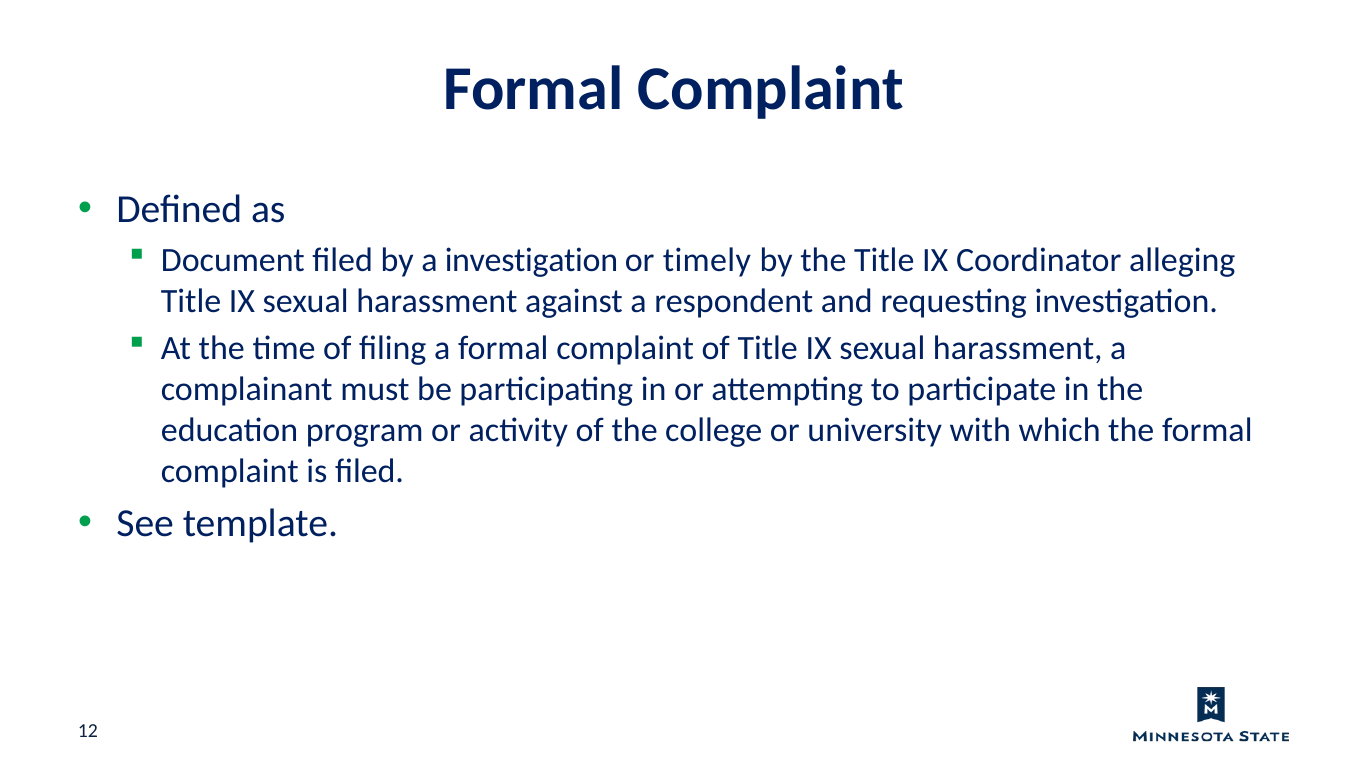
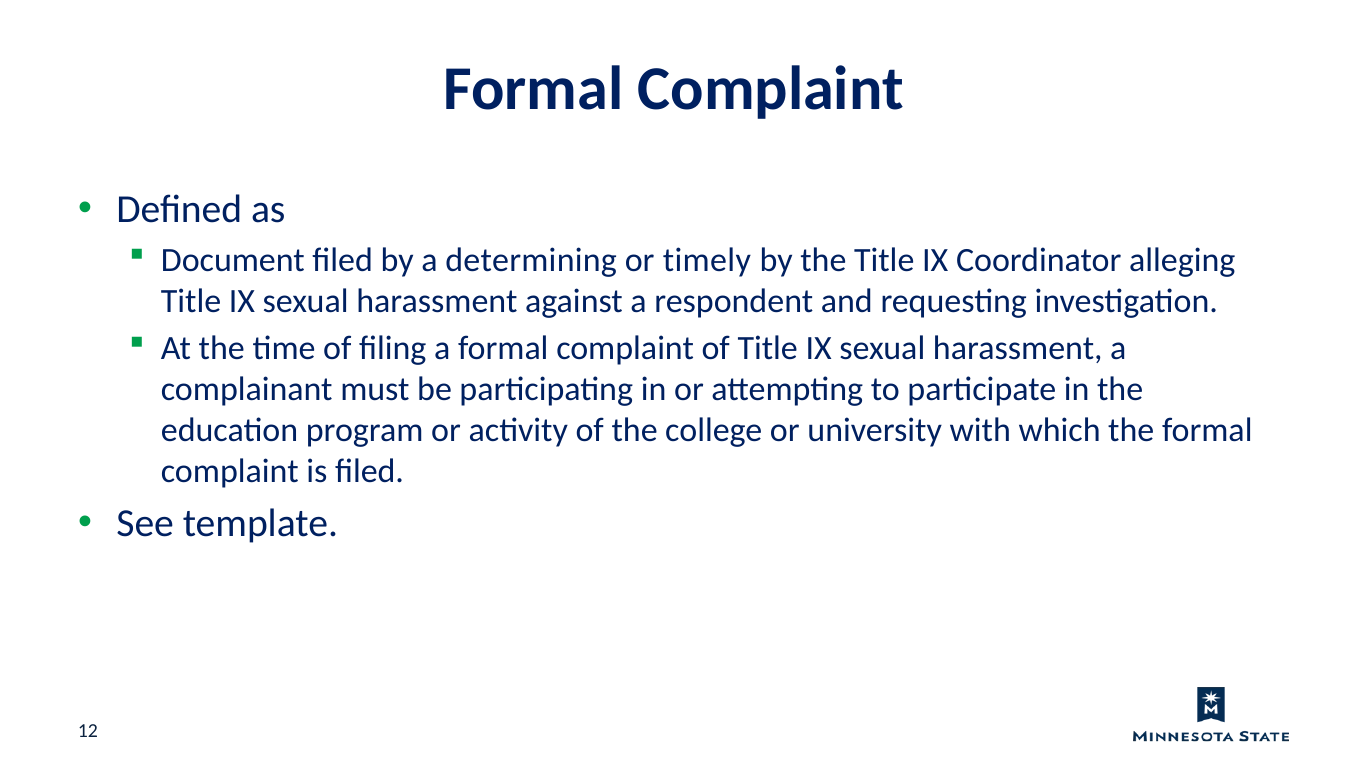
a investigation: investigation -> determining (531, 260)
